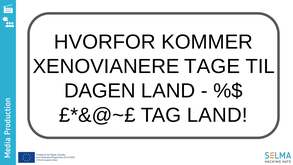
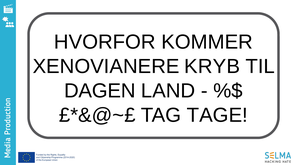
TAGE: TAGE -> KRYB (212, 66)
TAG LAND: LAND -> TAGE (217, 115)
